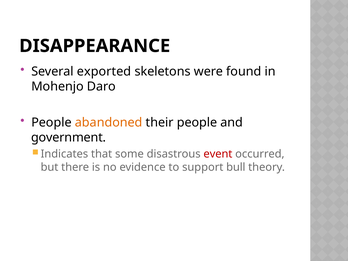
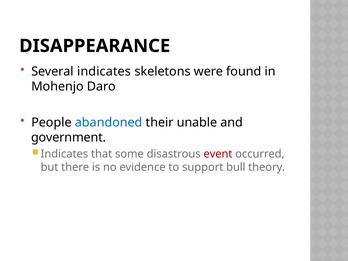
Several exported: exported -> indicates (104, 71)
abandoned colour: orange -> blue (109, 122)
their people: people -> unable (197, 122)
